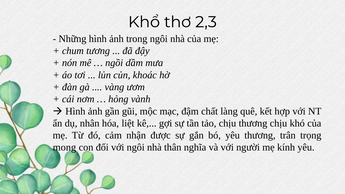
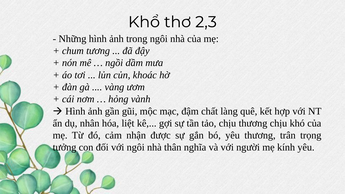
mong: mong -> tưởng (65, 147)
